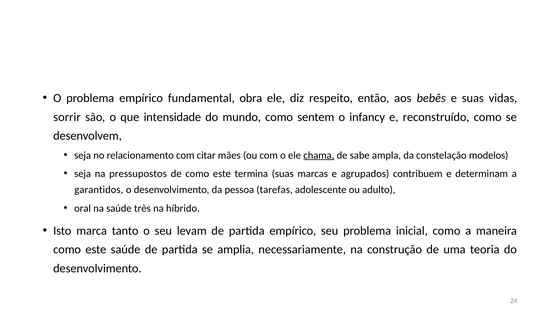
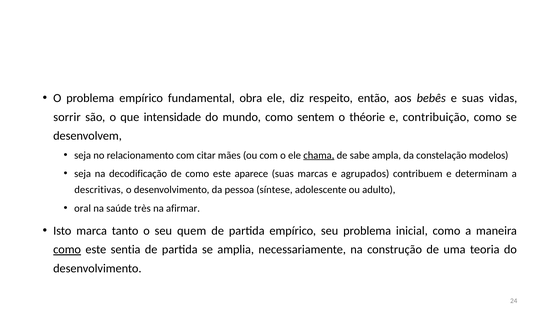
infancy: infancy -> théorie (367, 117)
reconstruído: reconstruído -> contribuição (436, 117)
pressupostos: pressupostos -> decodificação (138, 174)
termina: termina -> aparece (251, 174)
garantidos: garantidos -> descritivas (99, 190)
tarefas: tarefas -> síntese (274, 190)
híbrido: híbrido -> afirmar (183, 208)
levam: levam -> quem (192, 231)
como underline: none -> present (67, 250)
este saúde: saúde -> sentia (126, 250)
